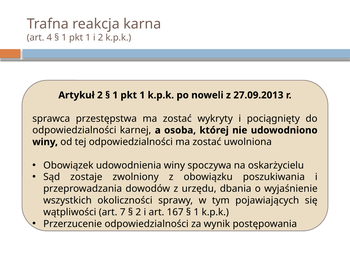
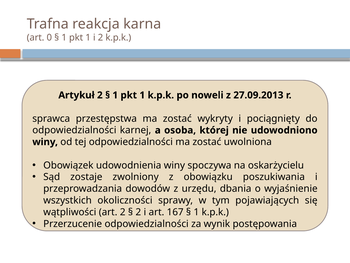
4: 4 -> 0 (49, 38)
art 7: 7 -> 2 (123, 212)
